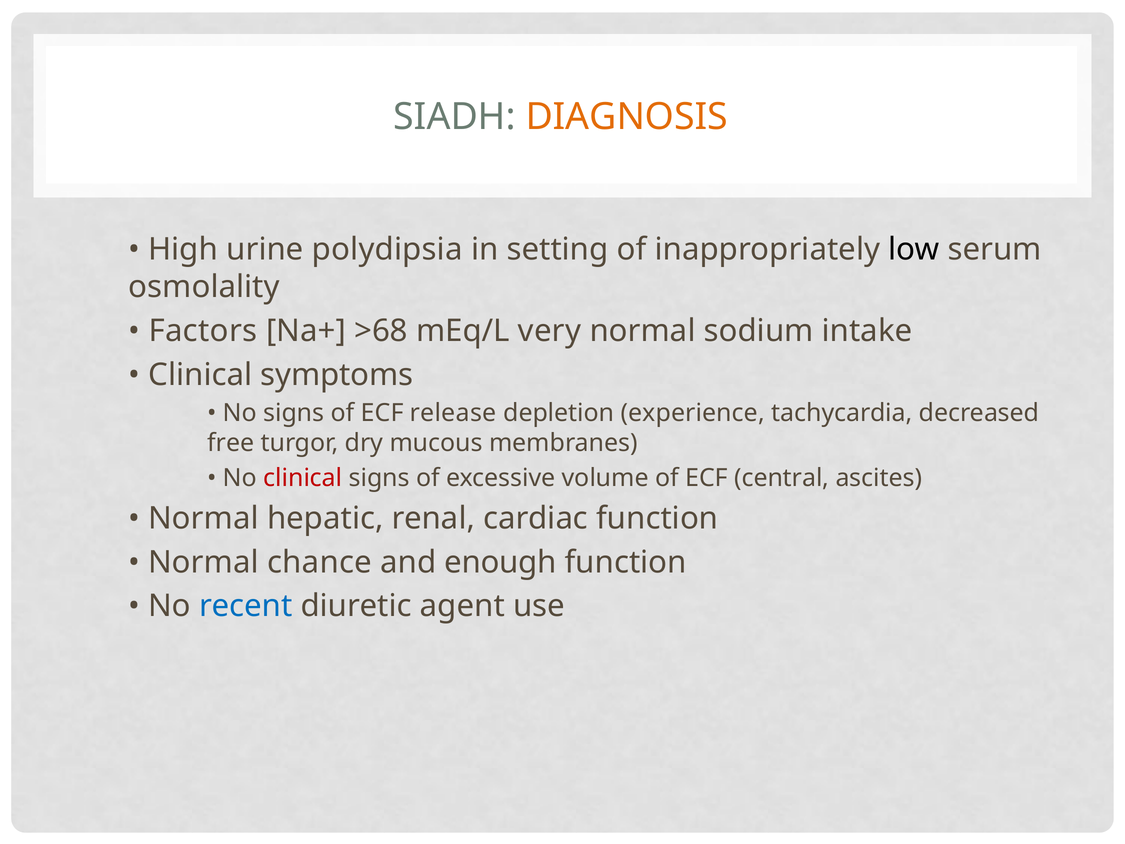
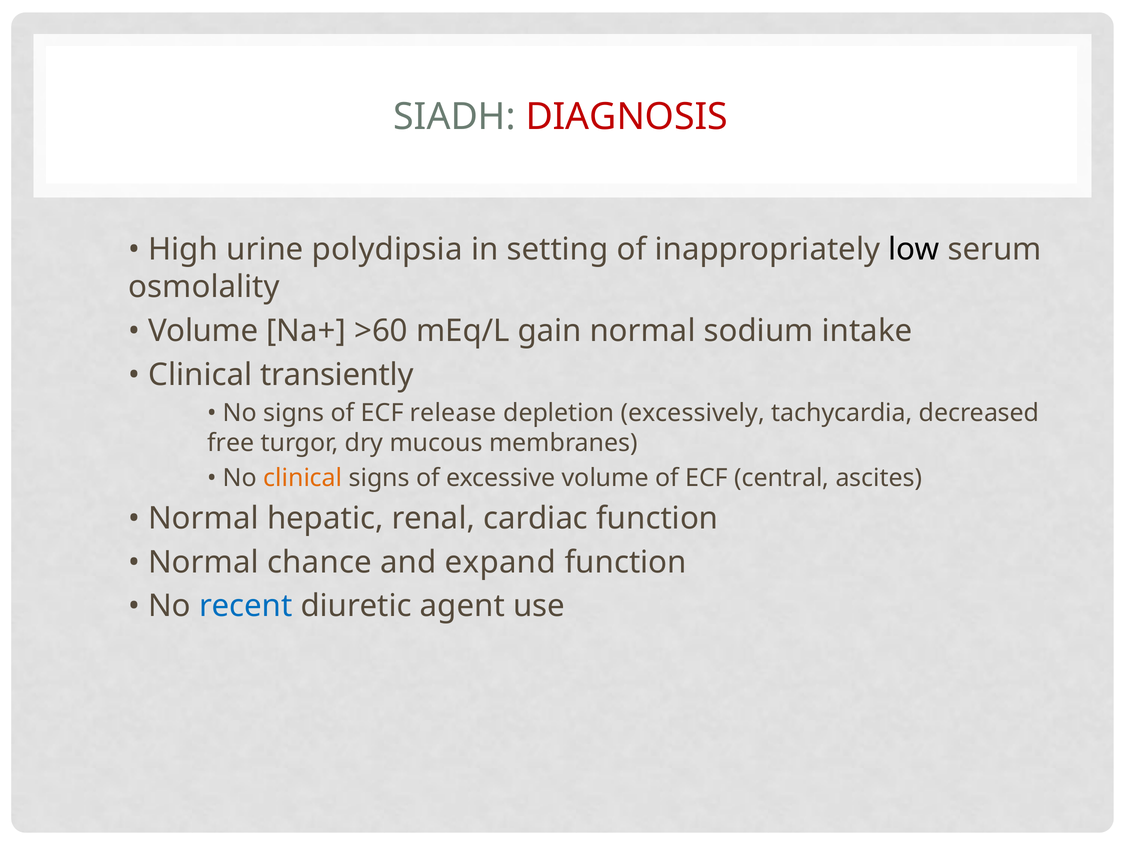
DIAGNOSIS colour: orange -> red (627, 117)
Factors: Factors -> Volume (203, 331)
>68: >68 -> >60 (381, 331)
very: very -> gain (550, 331)
symptoms: symptoms -> transiently (337, 375)
experience: experience -> excessively (693, 413)
clinical colour: red -> orange (303, 478)
enough: enough -> expand (500, 562)
